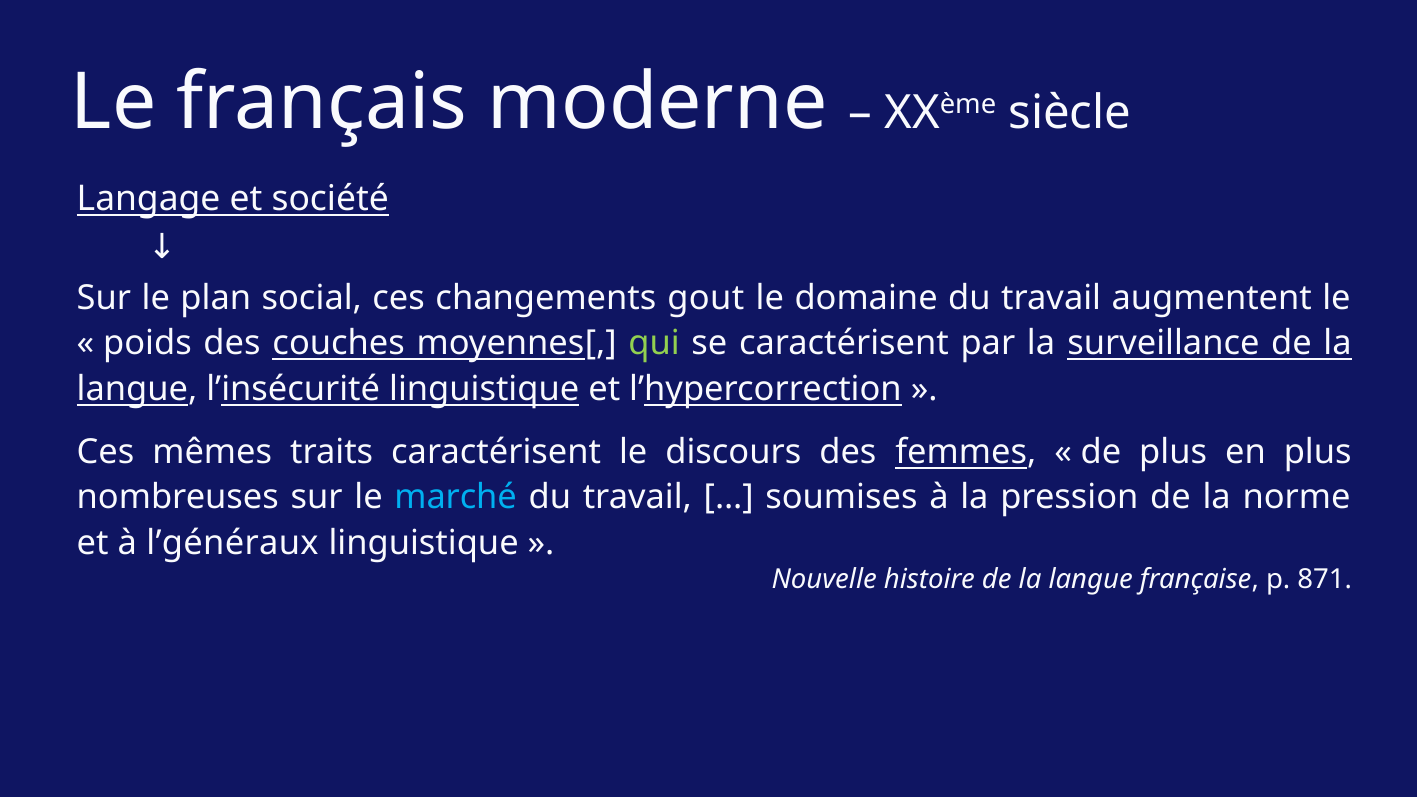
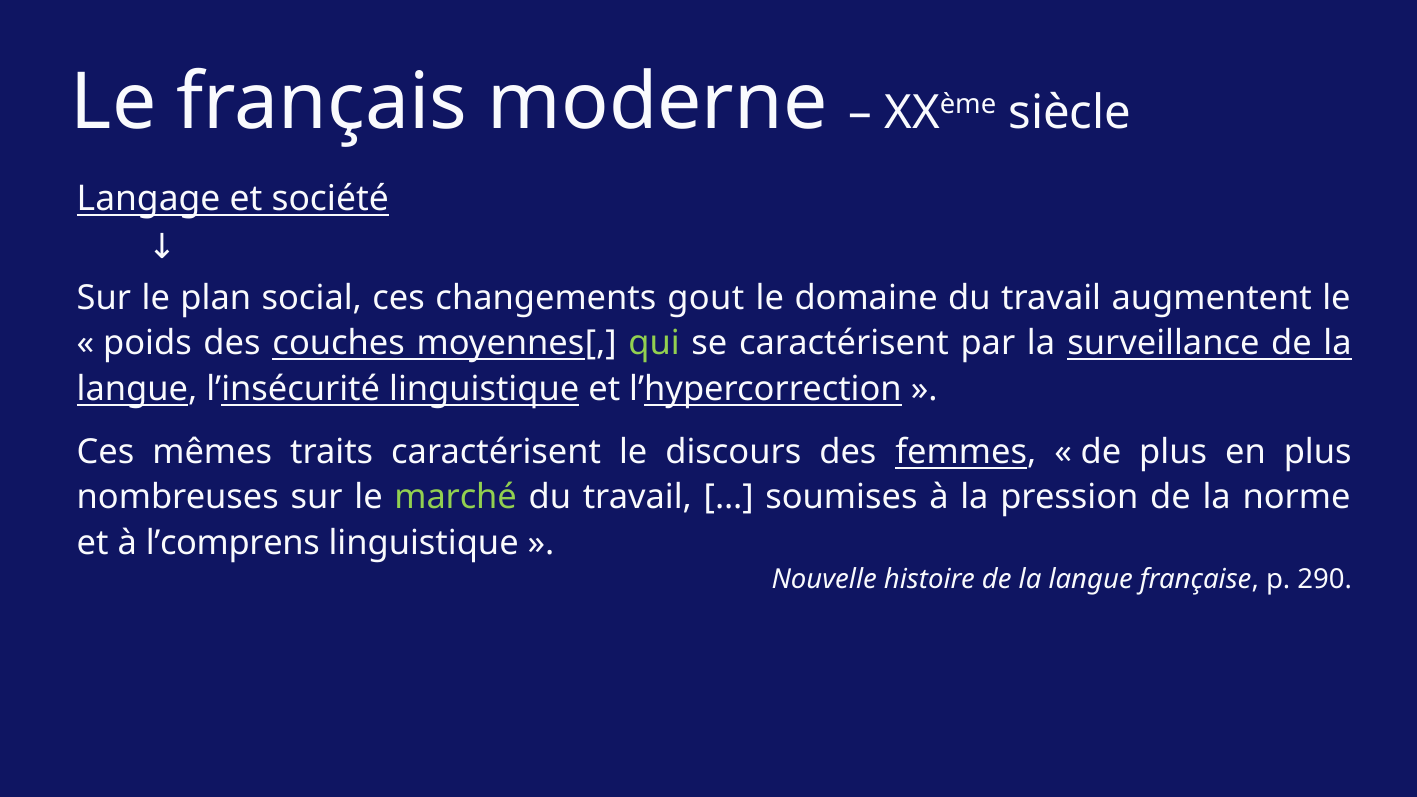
marché colour: light blue -> light green (456, 498)
l’généraux: l’généraux -> l’comprens (233, 543)
871: 871 -> 290 (1325, 580)
